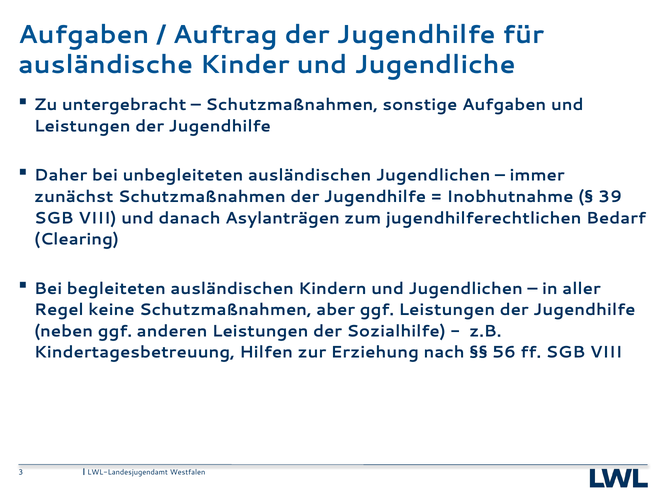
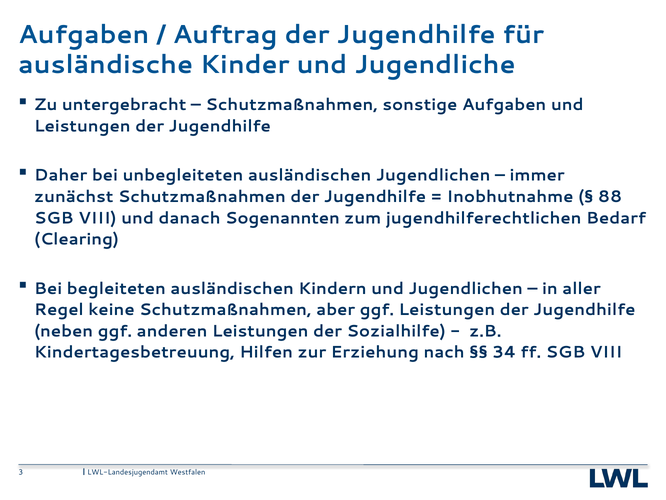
39: 39 -> 88 (610, 197)
Asylanträgen: Asylanträgen -> Sogenannten (282, 218)
56: 56 -> 34 (504, 352)
